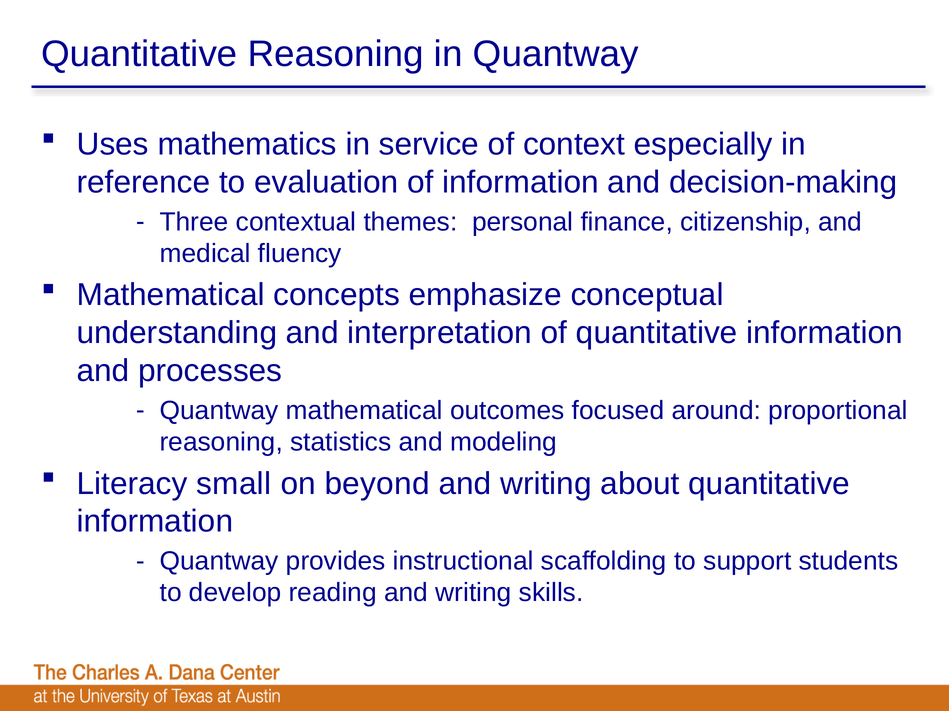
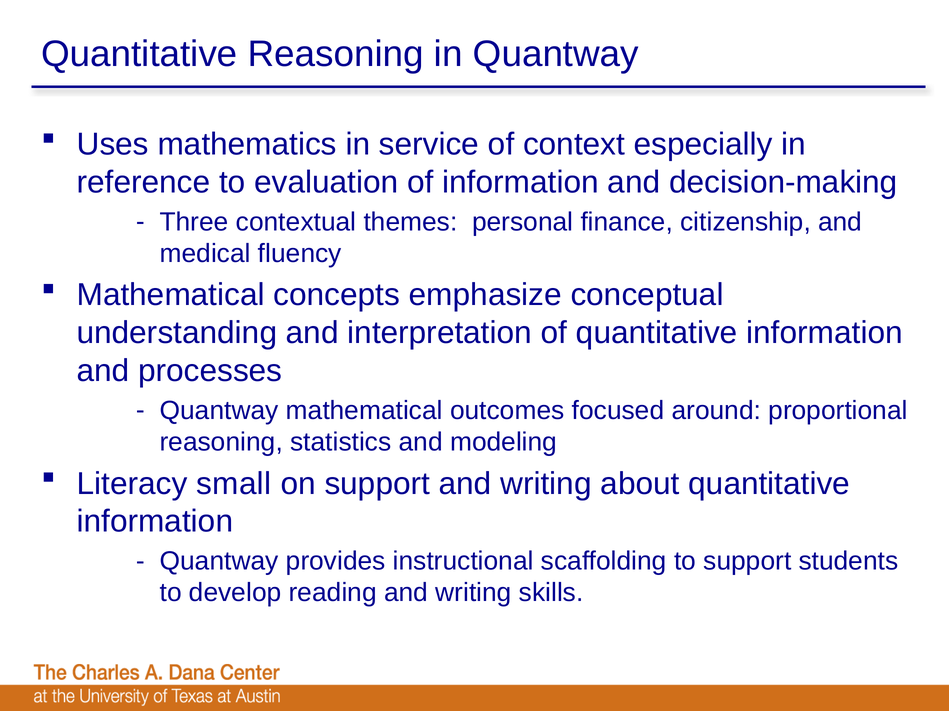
on beyond: beyond -> support (377, 484)
